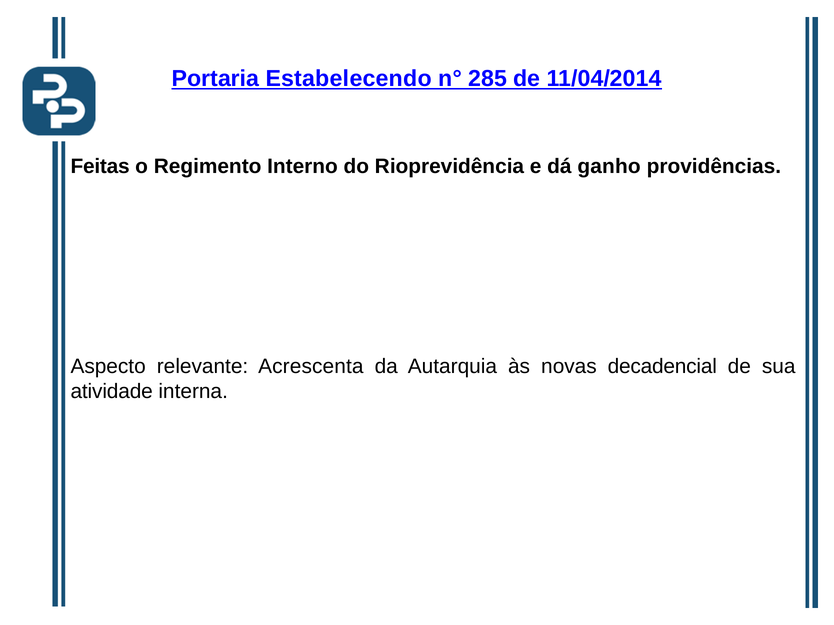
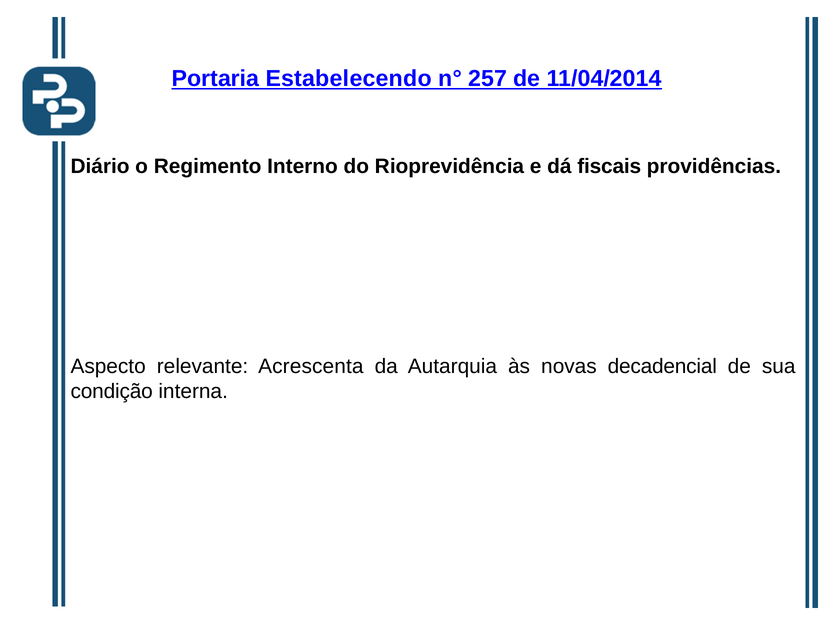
285: 285 -> 257 (488, 79)
Feitas: Feitas -> Diário (100, 167)
ganho: ganho -> fiscais (609, 167)
atividade: atividade -> condição (112, 392)
